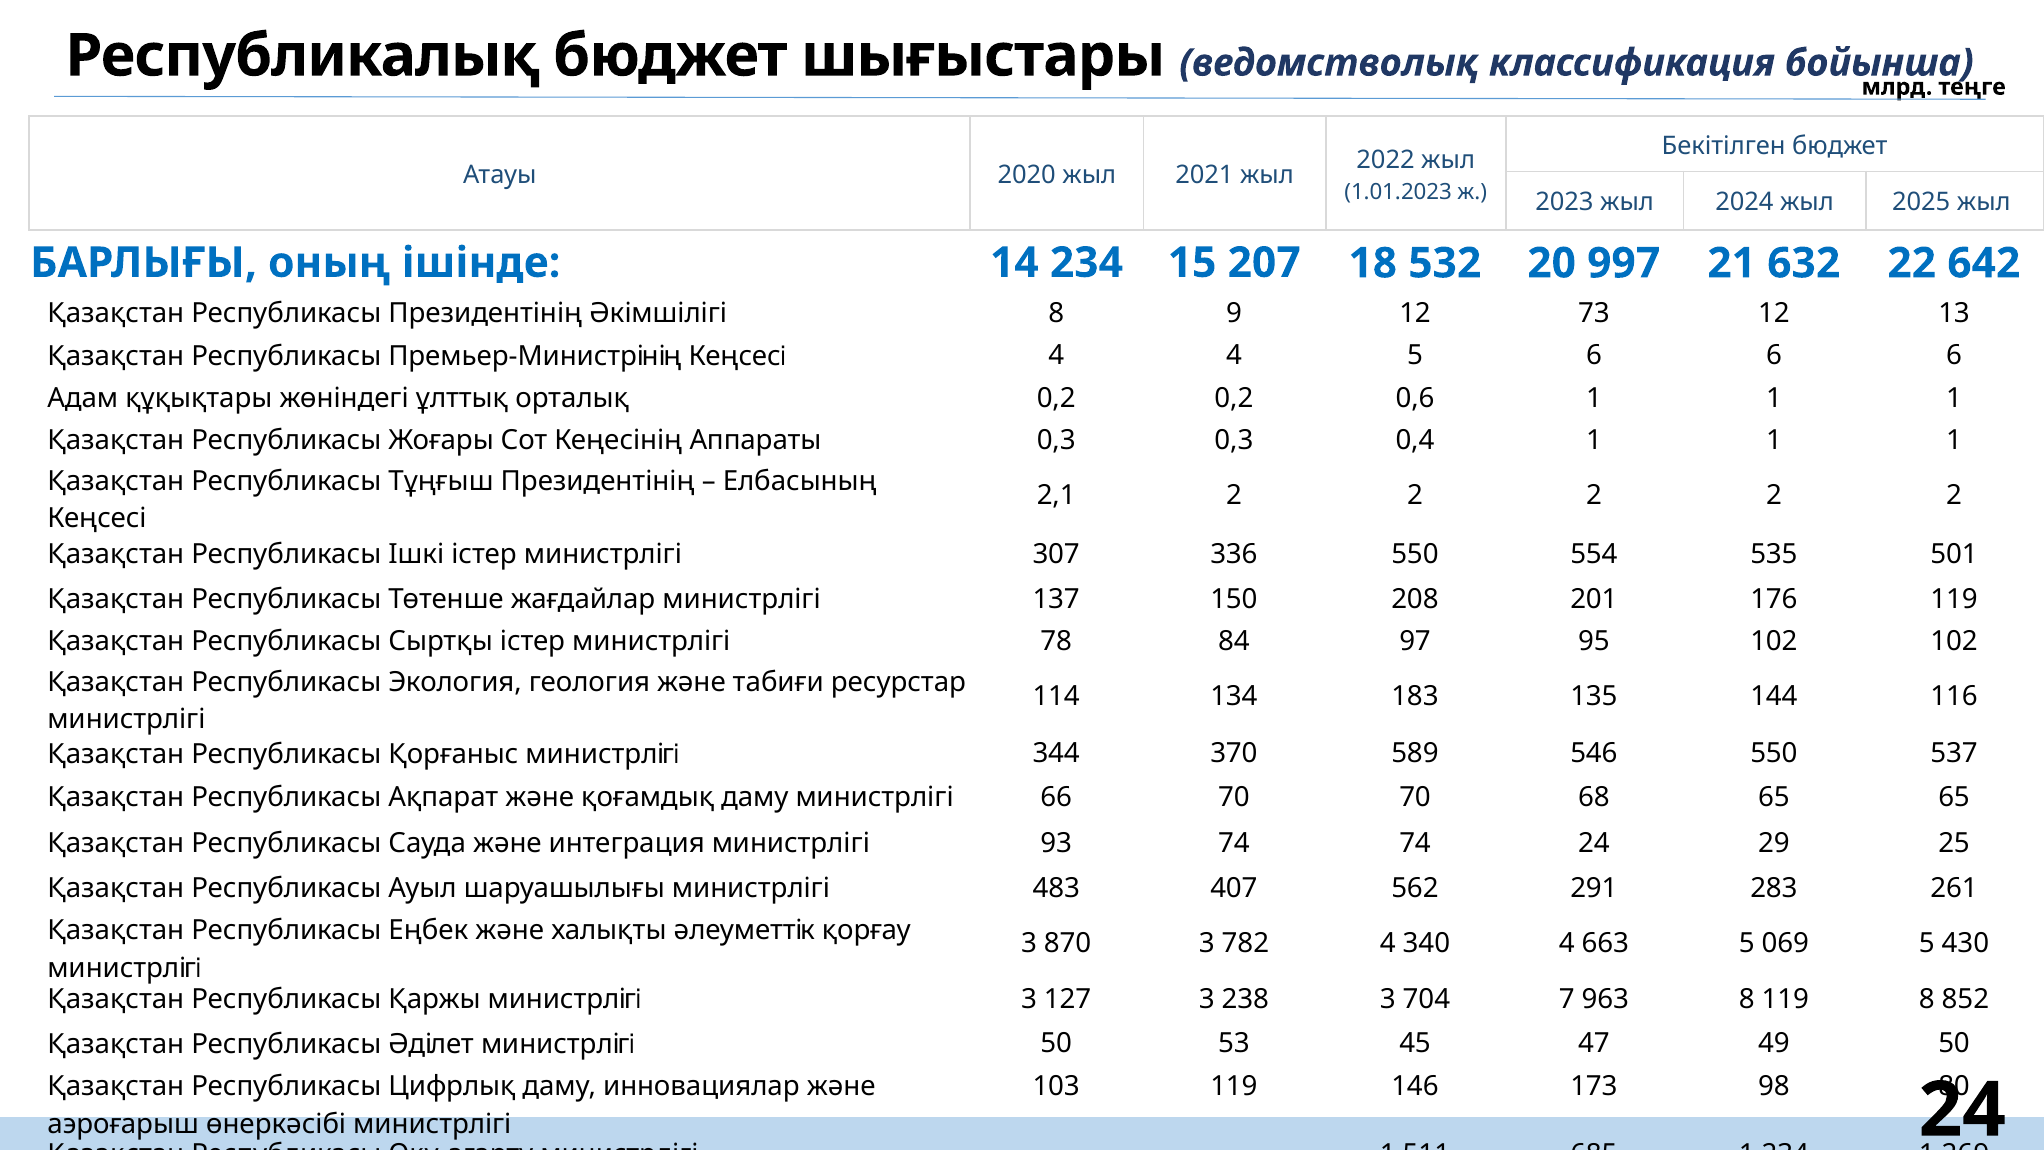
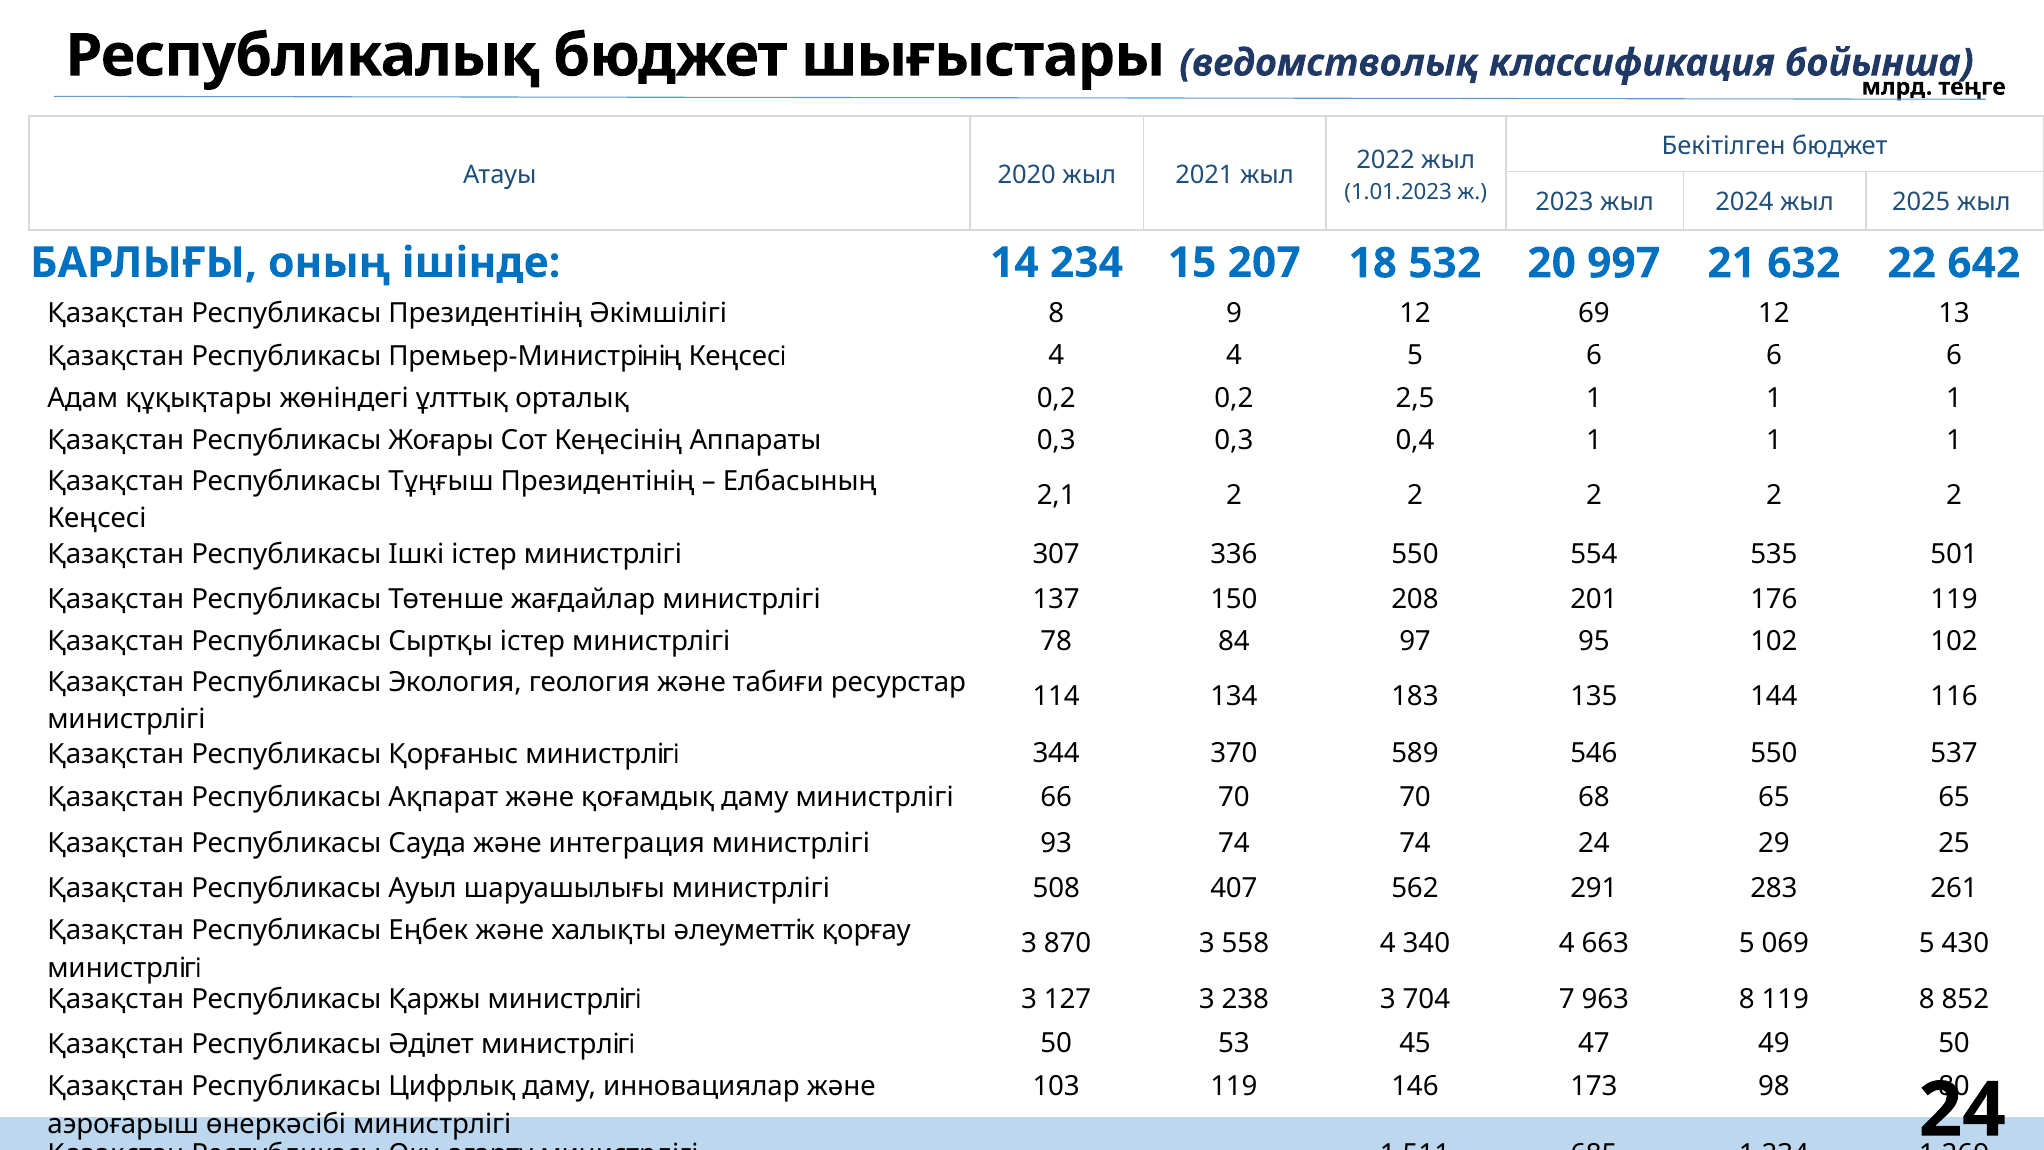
73: 73 -> 69 (1594, 314)
0,6: 0,6 -> 2,5 (1415, 398)
483: 483 -> 508 (1056, 888)
782: 782 -> 558 (1245, 944)
